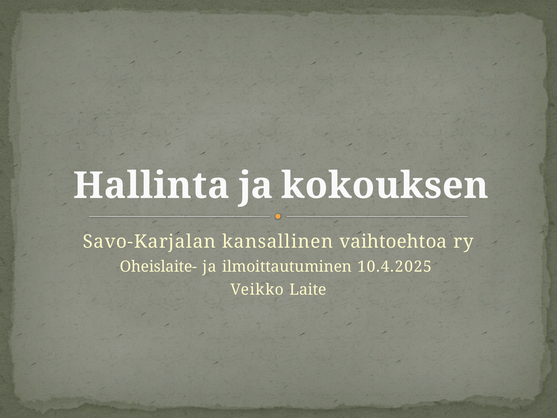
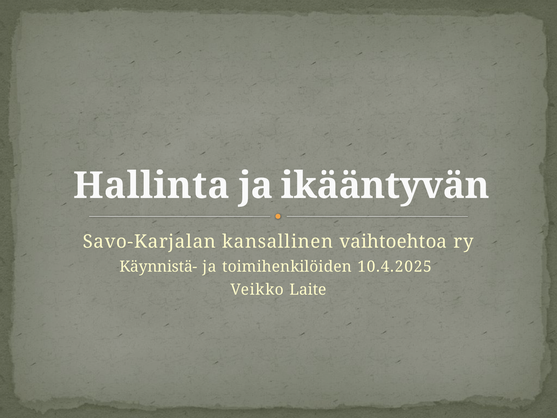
kokouksen: kokouksen -> ikääntyvän (385, 186)
Oheislaite-: Oheislaite- -> Käynnistä- (159, 266)
ilmoittautuminen: ilmoittautuminen -> toimihenkilöiden (287, 266)
